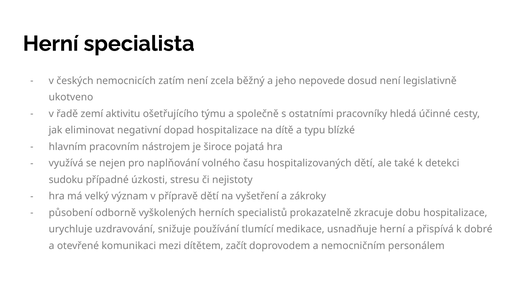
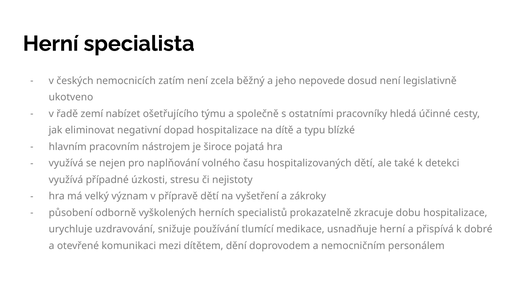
aktivitu: aktivitu -> nabízet (123, 114)
sudoku: sudoku -> využívá (66, 179)
začít: začít -> dění (236, 245)
